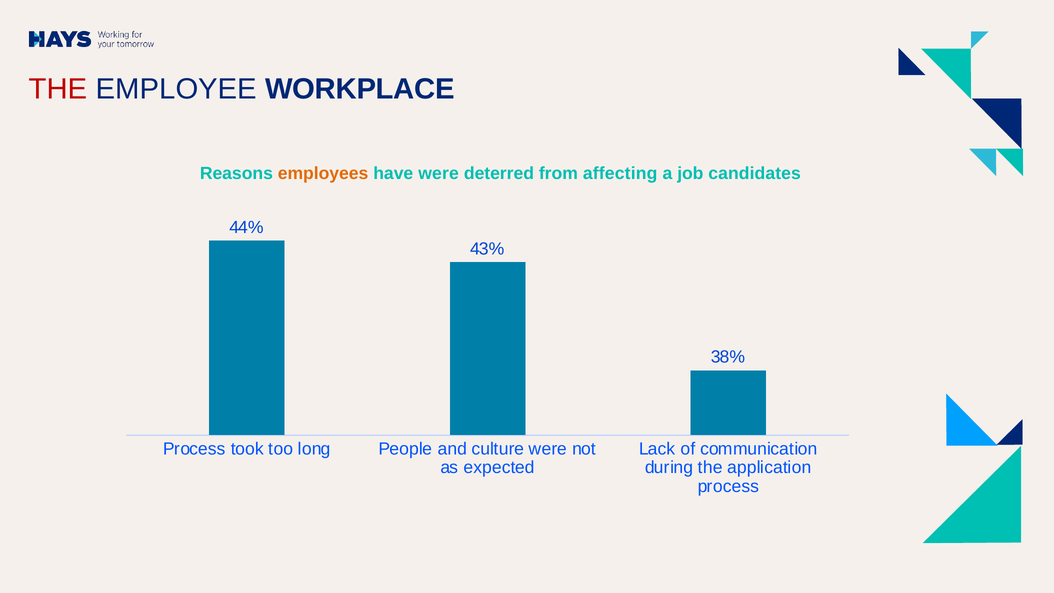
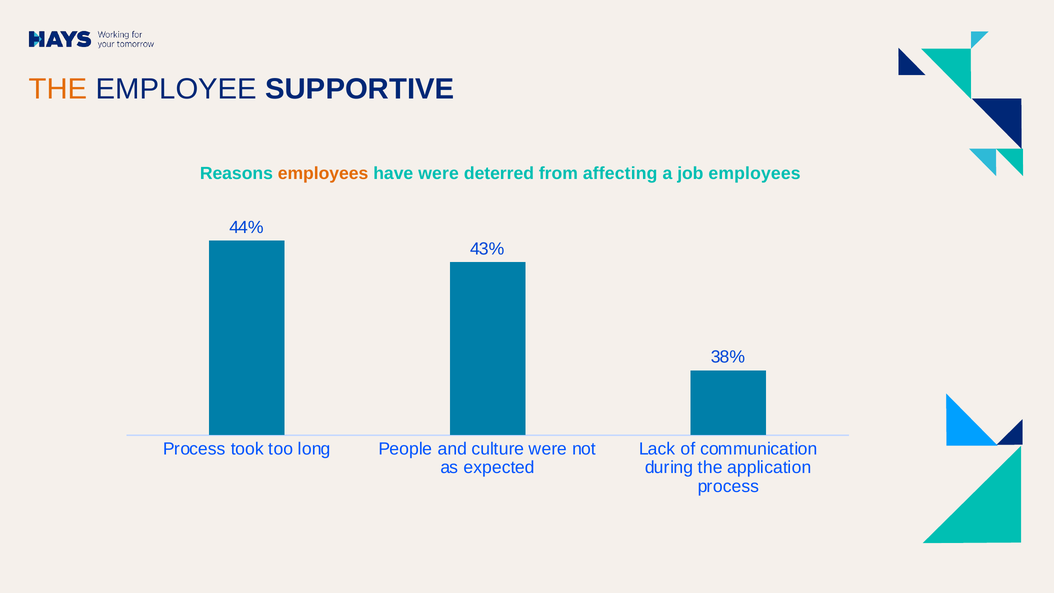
THE colour: red -> orange (58, 89)
WORKPLACE: WORKPLACE -> SUPPORTIVE (360, 89)
job candidates: candidates -> employees (755, 173)
